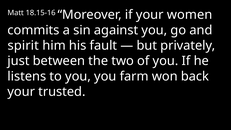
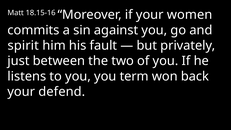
farm: farm -> term (134, 76)
trusted: trusted -> defend (62, 92)
